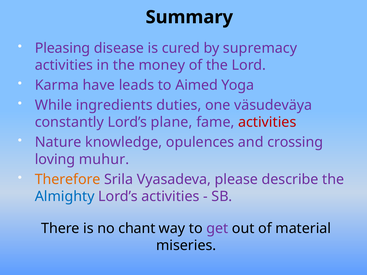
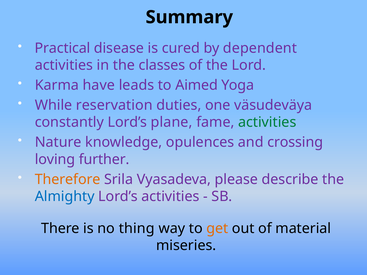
Pleasing: Pleasing -> Practical (63, 48)
supremacy: supremacy -> dependent (260, 48)
money: money -> classes (162, 65)
ingredients: ingredients -> reservation (114, 105)
activities colour: red -> green (267, 122)
muhur: muhur -> further (104, 159)
chant: chant -> thing (137, 229)
get colour: purple -> orange (217, 229)
